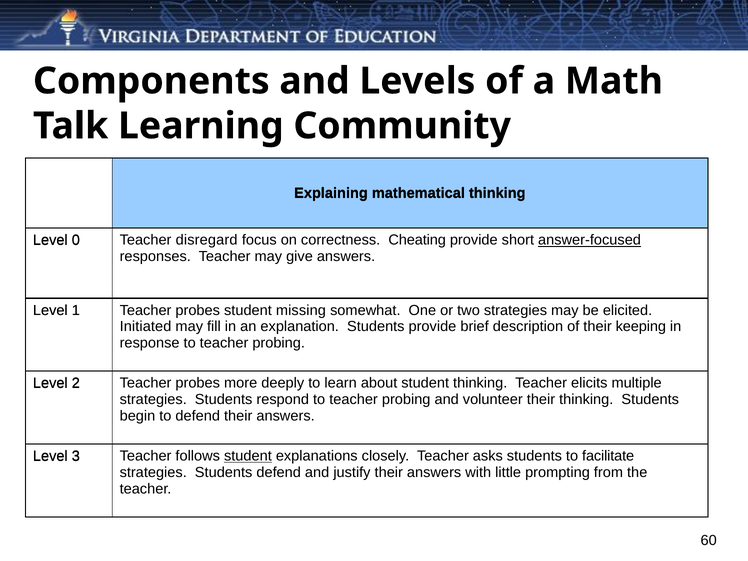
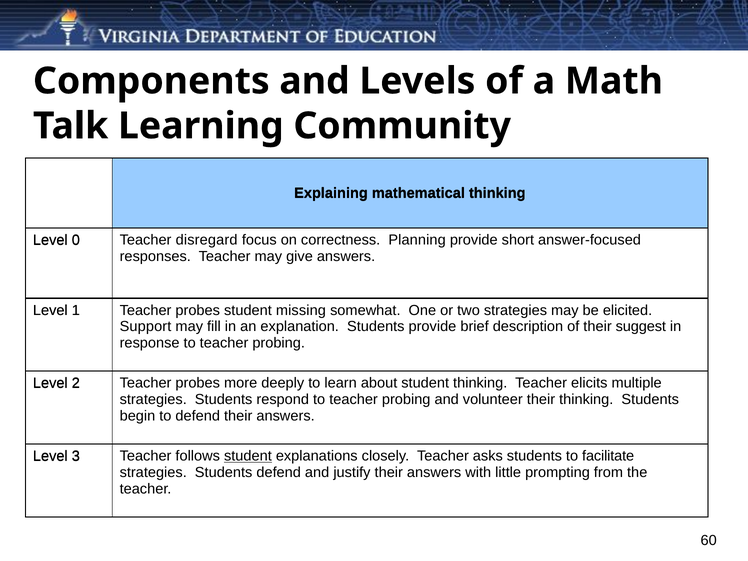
Cheating: Cheating -> Planning (417, 240)
answer-focused underline: present -> none (590, 240)
Initiated: Initiated -> Support (146, 327)
keeping: keeping -> suggest (641, 327)
